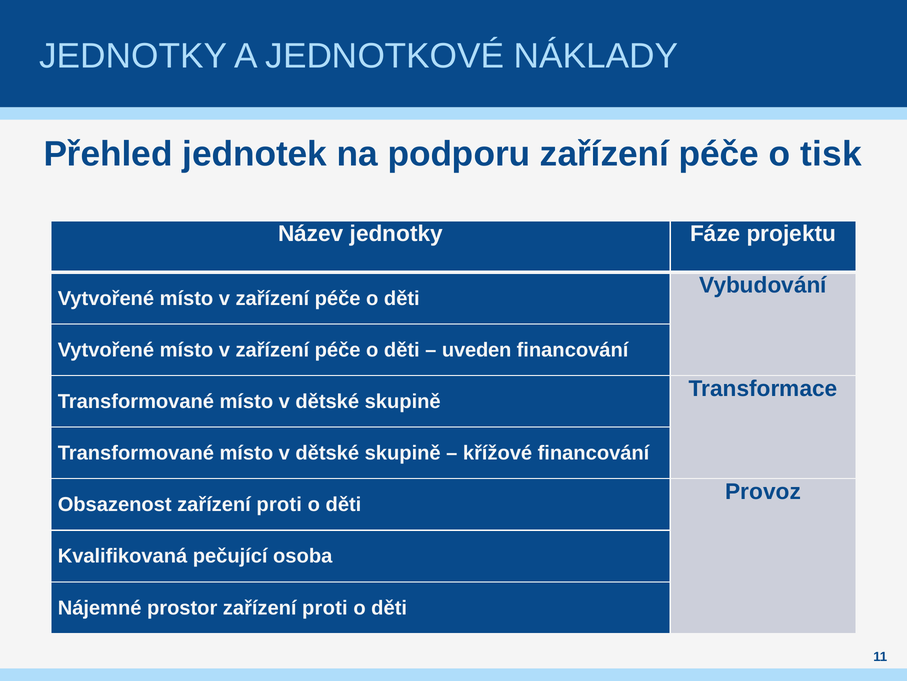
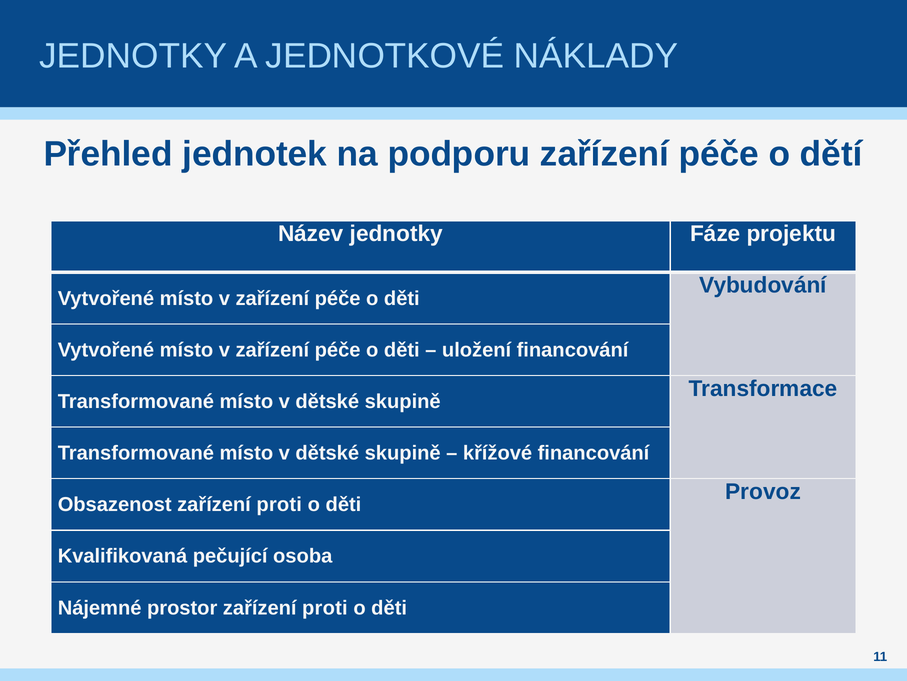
tisk: tisk -> dětí (831, 154)
uveden: uveden -> uložení (477, 350)
